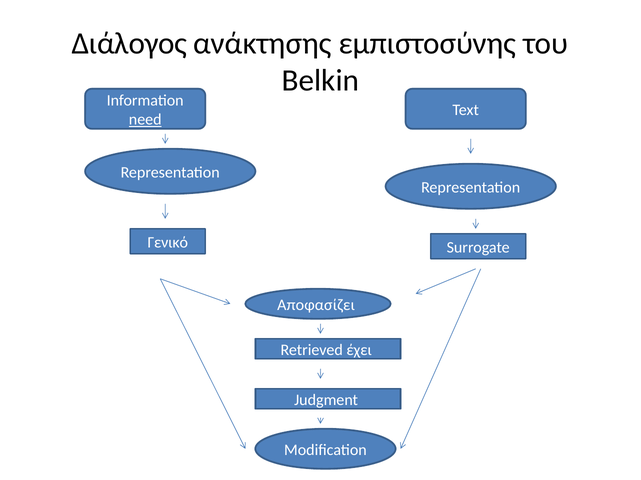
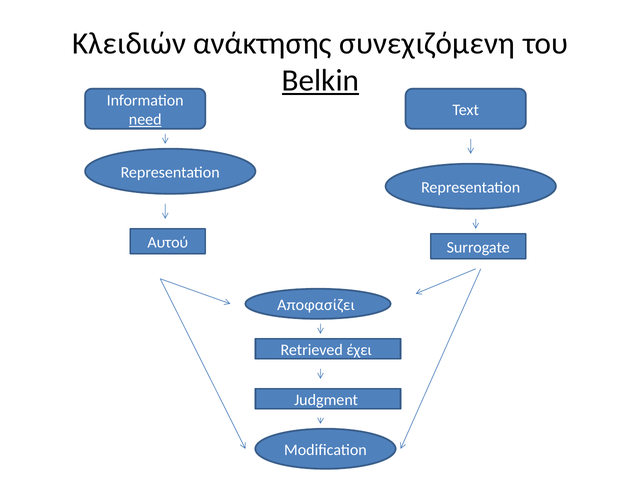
Διάλογος: Διάλογος -> Κλειδιών (129, 43)
εμπιστοσύνης: εμπιστοσύνης -> συνεχιζόμενη (427, 43)
Belkin underline: none -> present (320, 81)
Γενικό: Γενικό -> Αυτού (168, 243)
